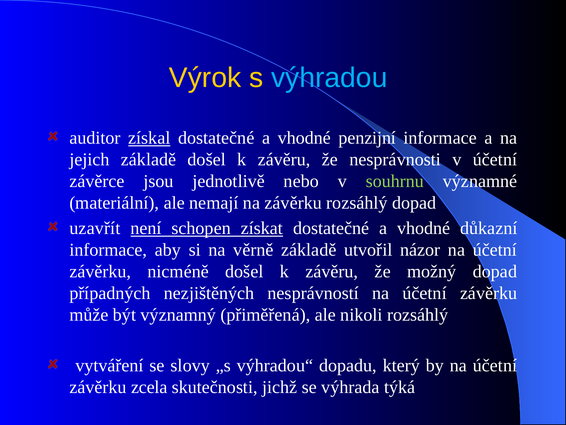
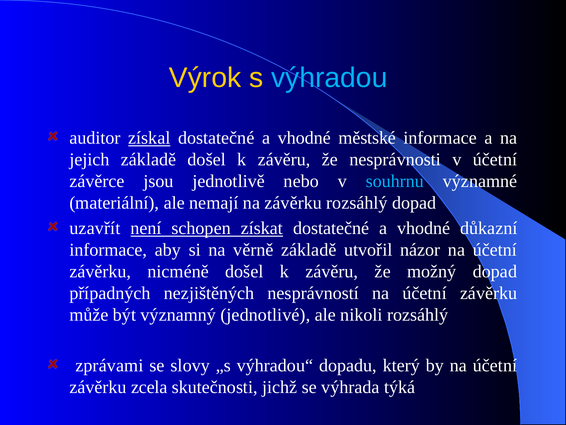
penzijní: penzijní -> městské (367, 138)
souhrnu colour: light green -> light blue (395, 181)
přiměřená: přiměřená -> jednotlivé (265, 315)
vytváření: vytváření -> zprávami (109, 365)
